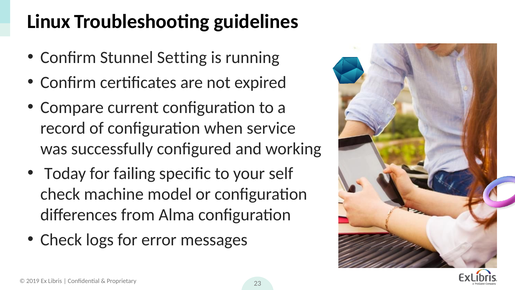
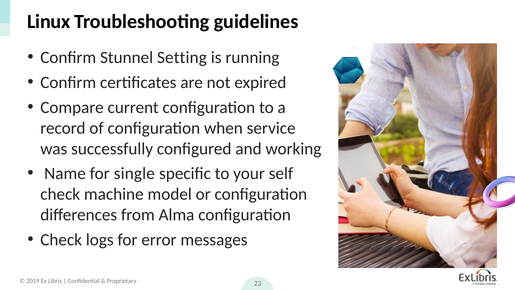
Today: Today -> Name (65, 173)
failing: failing -> single (134, 173)
